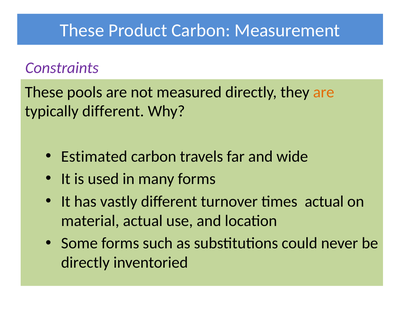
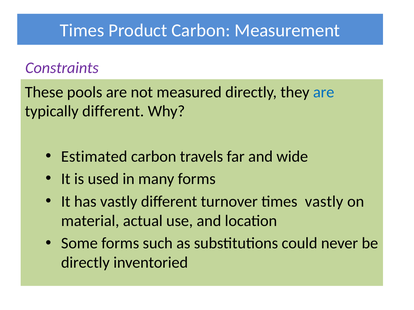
These: These -> Times (82, 31)
are colour: orange -> blue (324, 92)
times actual: actual -> vastly (324, 202)
